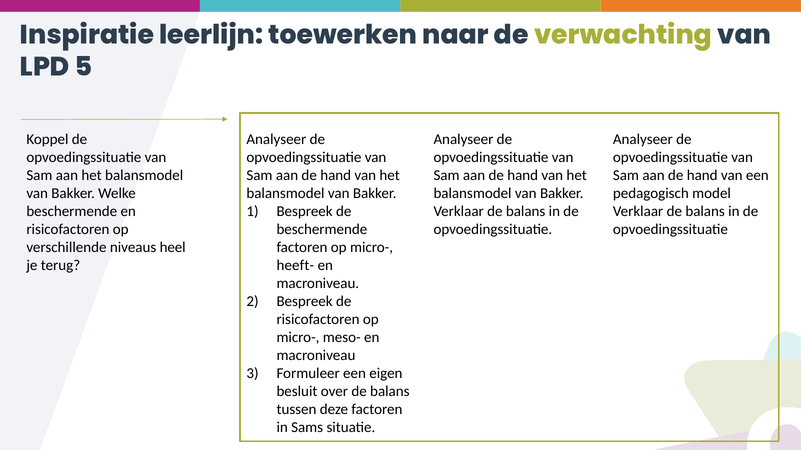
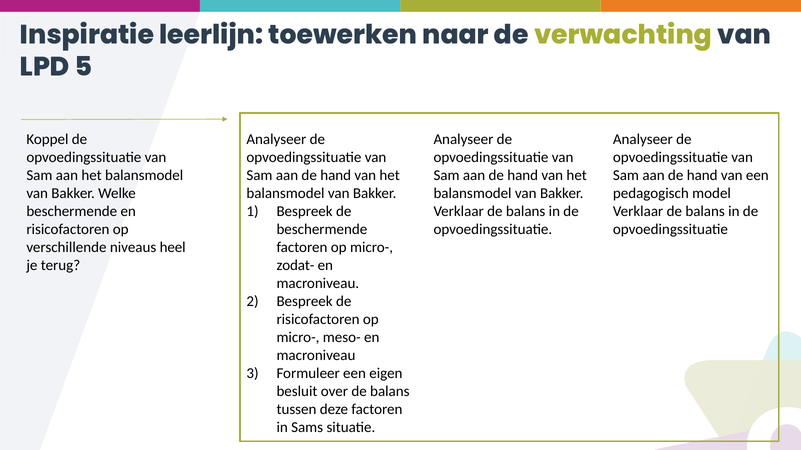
heeft-: heeft- -> zodat- (295, 265)
